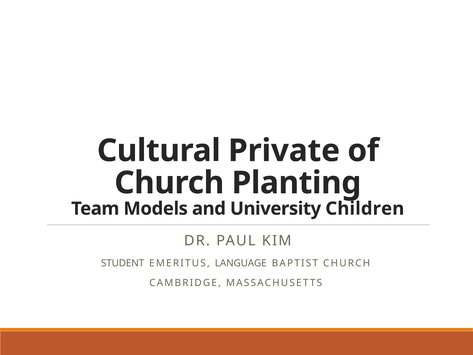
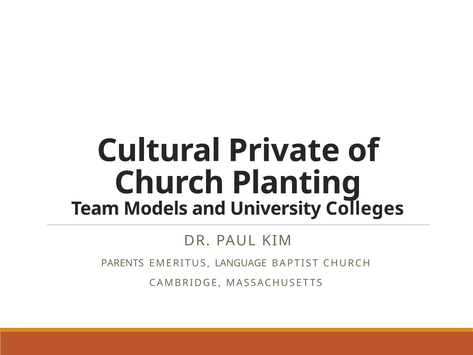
Children: Children -> Colleges (365, 209)
STUDENT: STUDENT -> PARENTS (123, 263)
